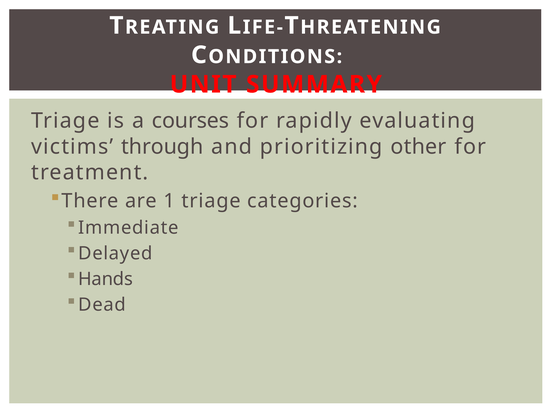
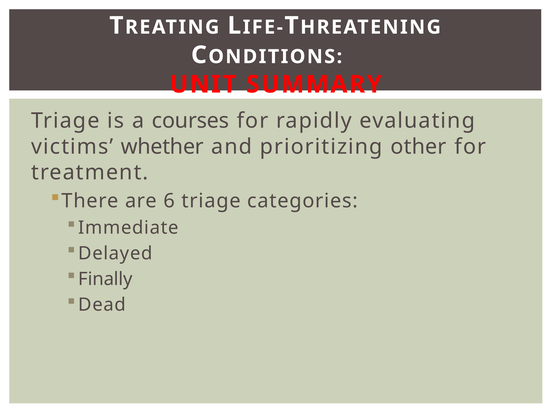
through: through -> whether (162, 147)
1: 1 -> 6 (169, 201)
Hands: Hands -> Finally (105, 279)
